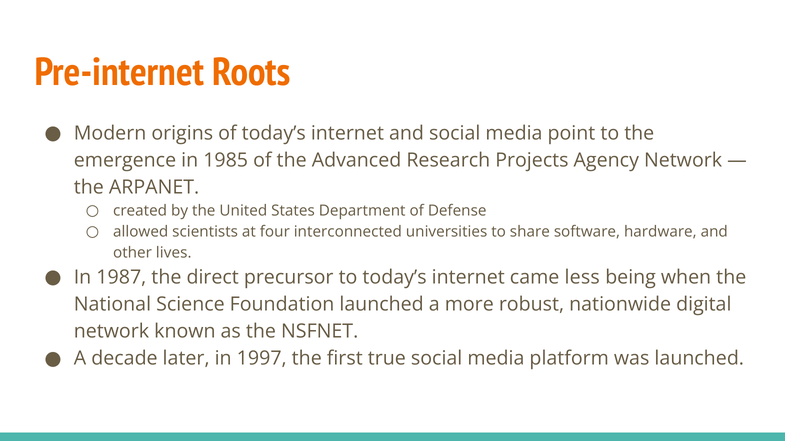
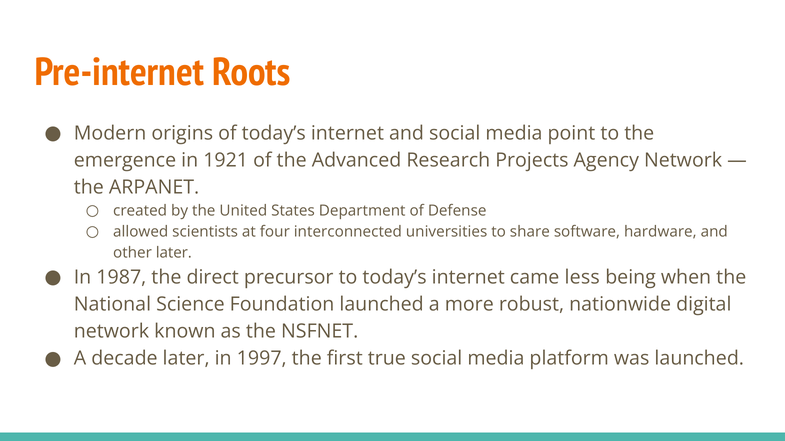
1985: 1985 -> 1921 (226, 160)
other lives: lives -> later (174, 253)
